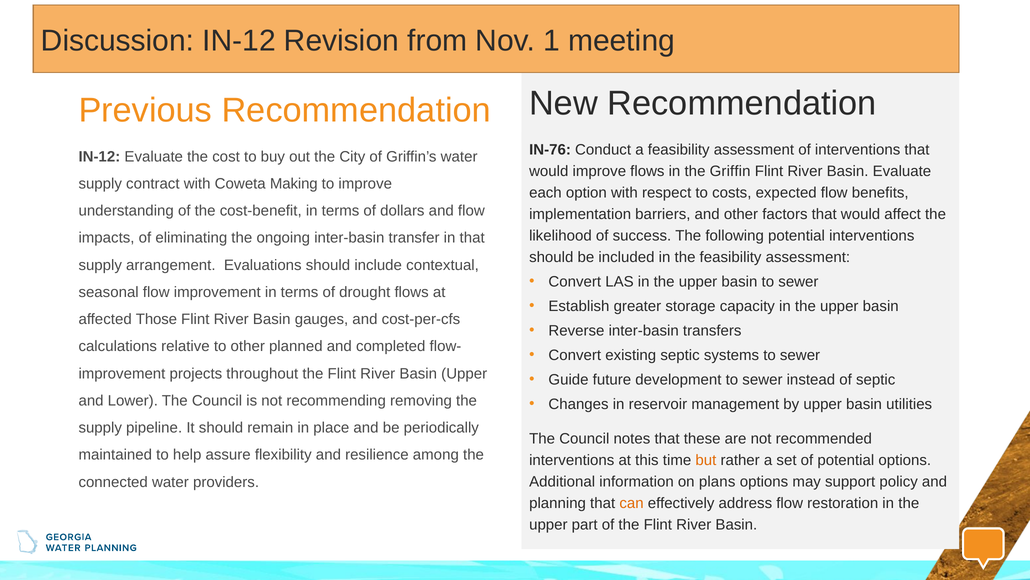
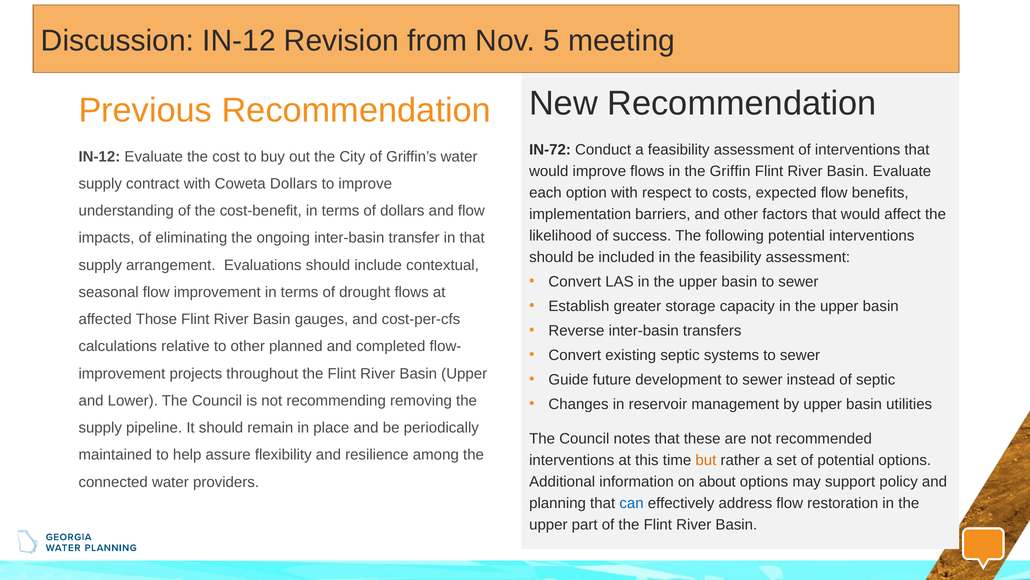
1: 1 -> 5 (552, 41)
IN-76: IN-76 -> IN-72 (550, 150)
Coweta Making: Making -> Dollars (294, 184)
plans: plans -> about (717, 481)
can colour: orange -> blue (632, 503)
